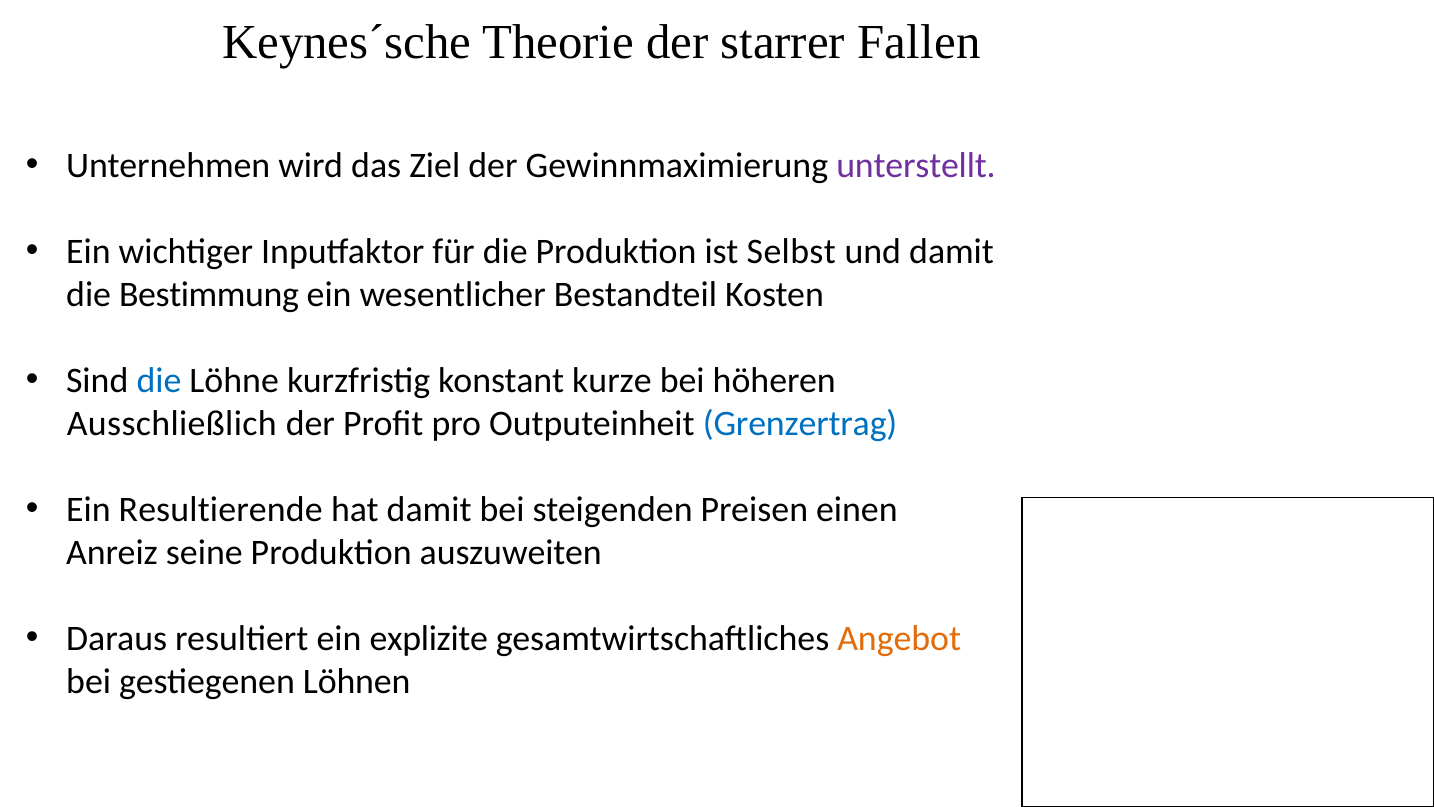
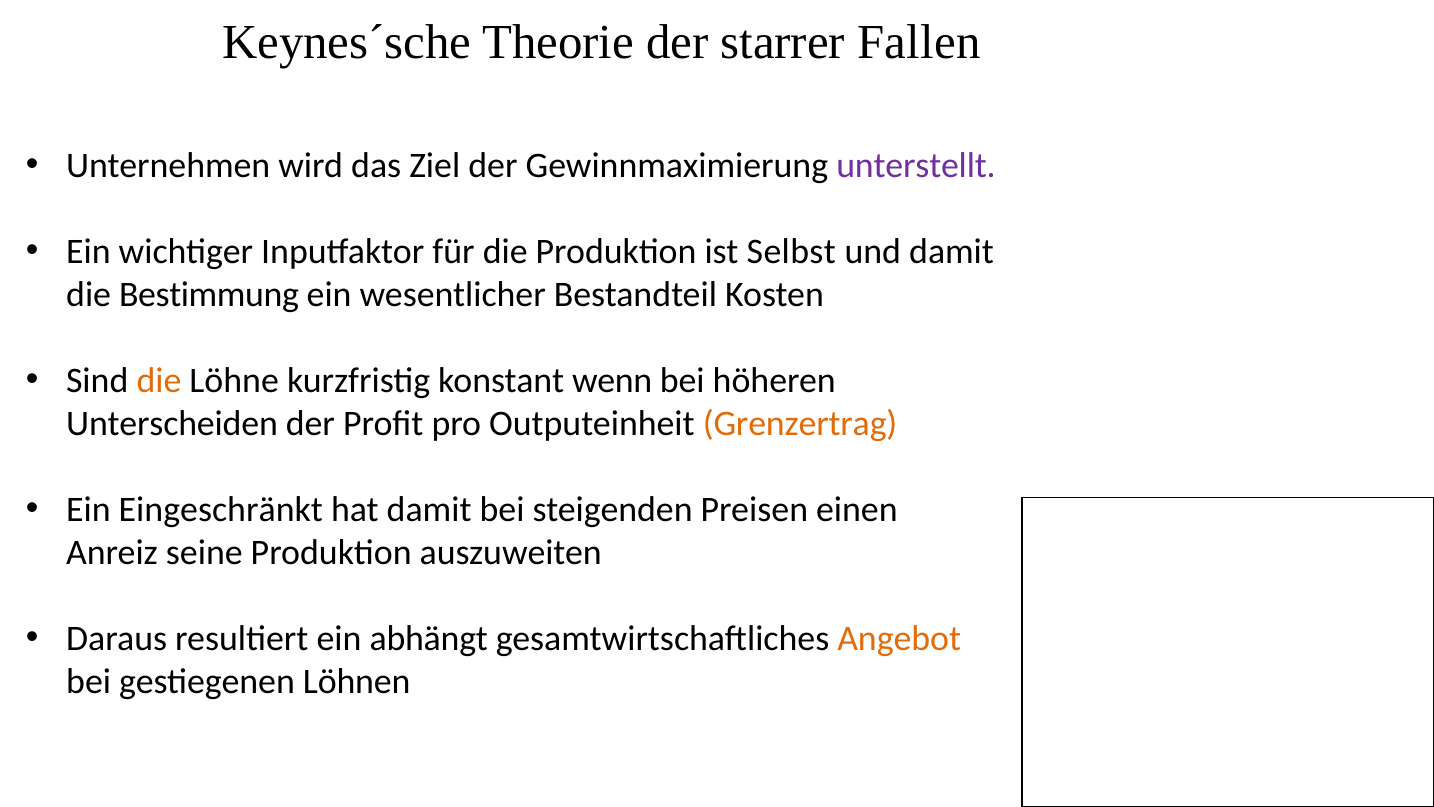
die colour: blue -> orange (159, 381)
kurze: kurze -> wenn (612, 381)
Ausschließlich: Ausschließlich -> Unterscheiden (172, 424)
Grenzertrag colour: blue -> orange (800, 424)
Resultierende: Resultierende -> Eingeschränkt (221, 510)
explizite: explizite -> abhängt (429, 639)
